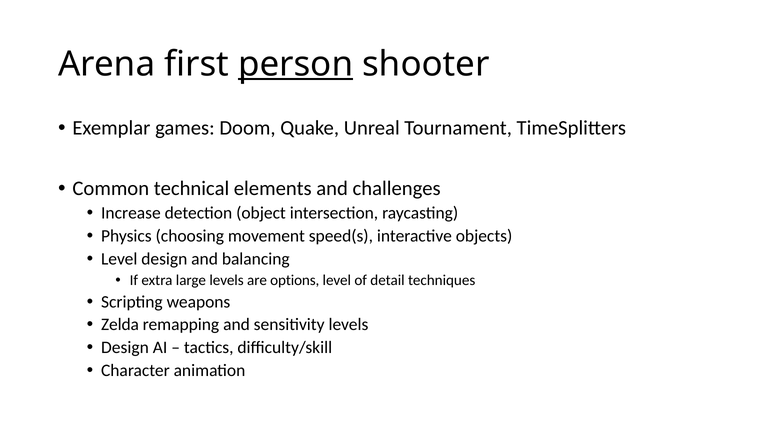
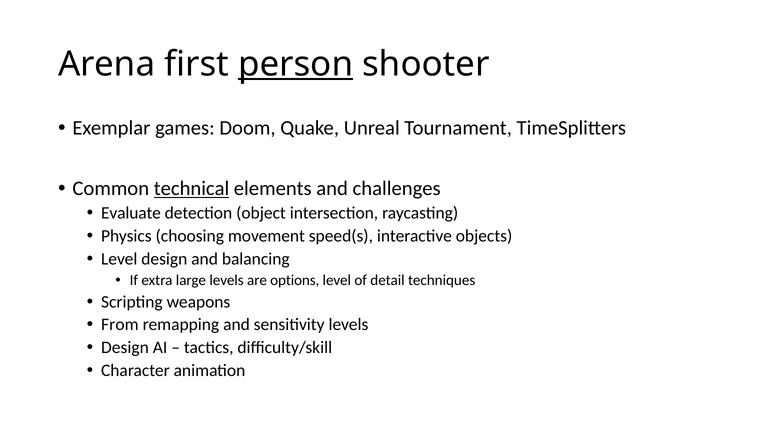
technical underline: none -> present (192, 189)
Increase: Increase -> Evaluate (131, 213)
Zelda: Zelda -> From (120, 325)
